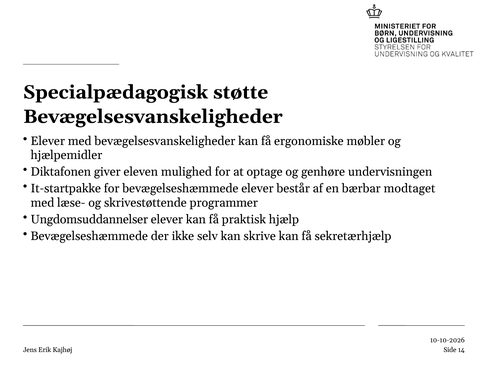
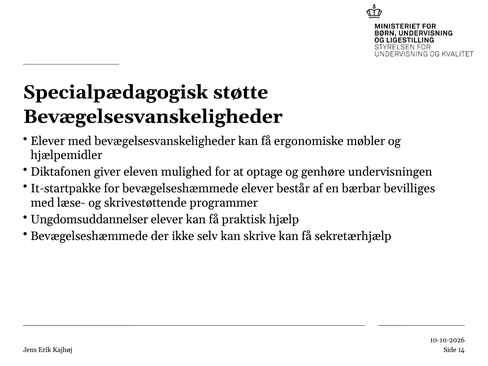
modtaget: modtaget -> bevilliges (409, 189)
